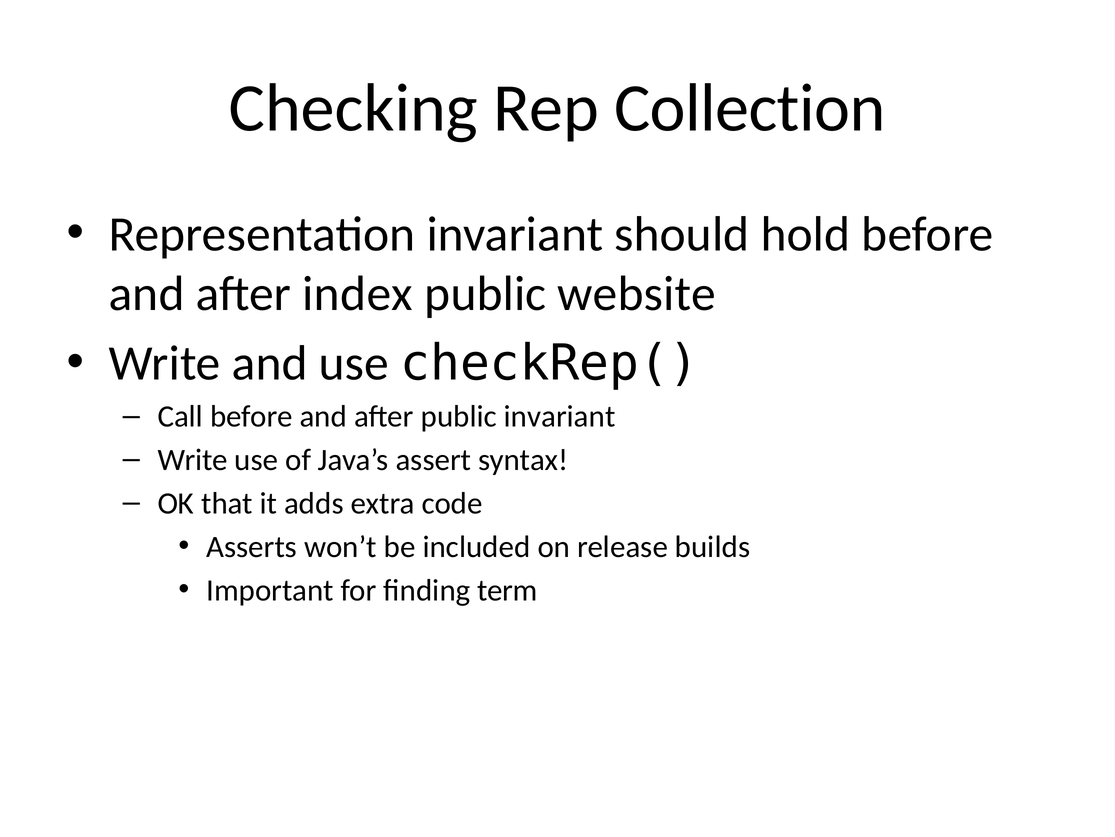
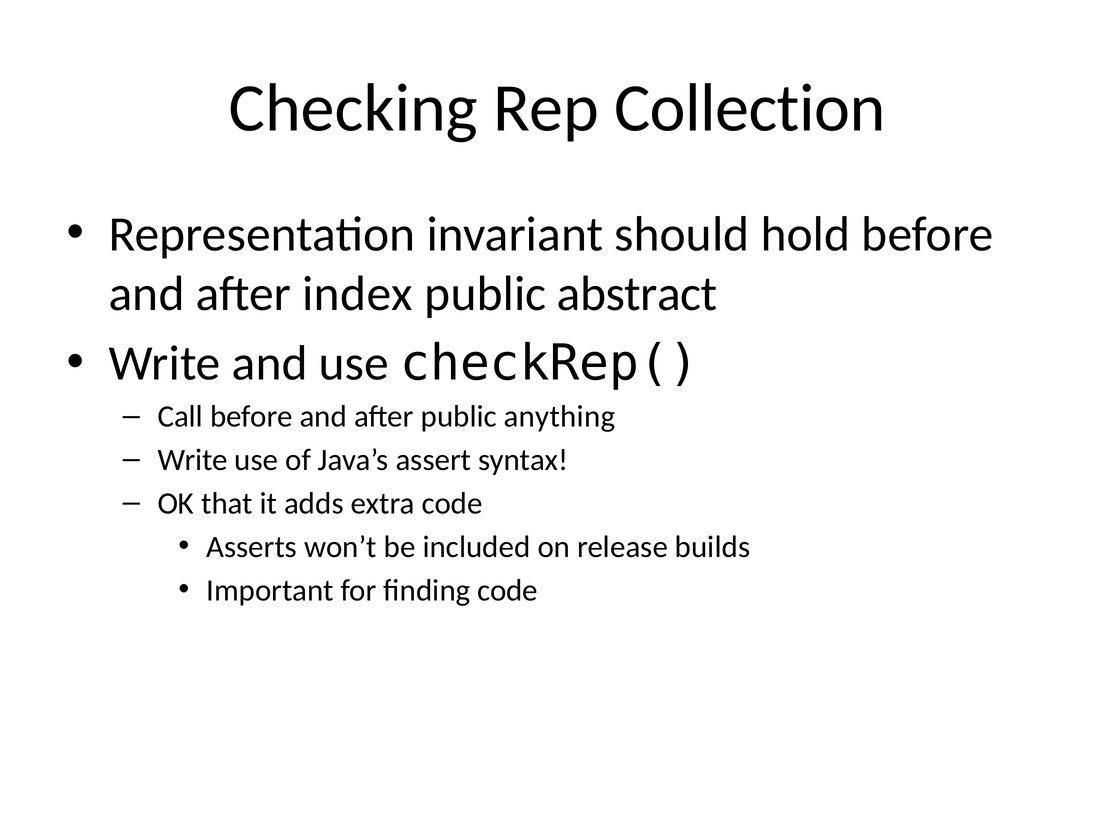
website: website -> abstract (637, 293)
public invariant: invariant -> anything (560, 416)
finding term: term -> code (507, 590)
